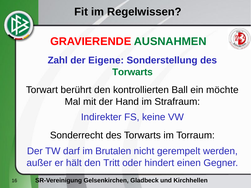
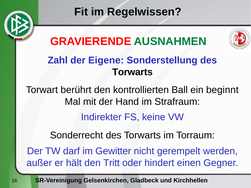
Torwarts colour: green -> black (132, 72)
möchte: möchte -> beginnt (222, 90)
Brutalen: Brutalen -> Gewitter (113, 151)
